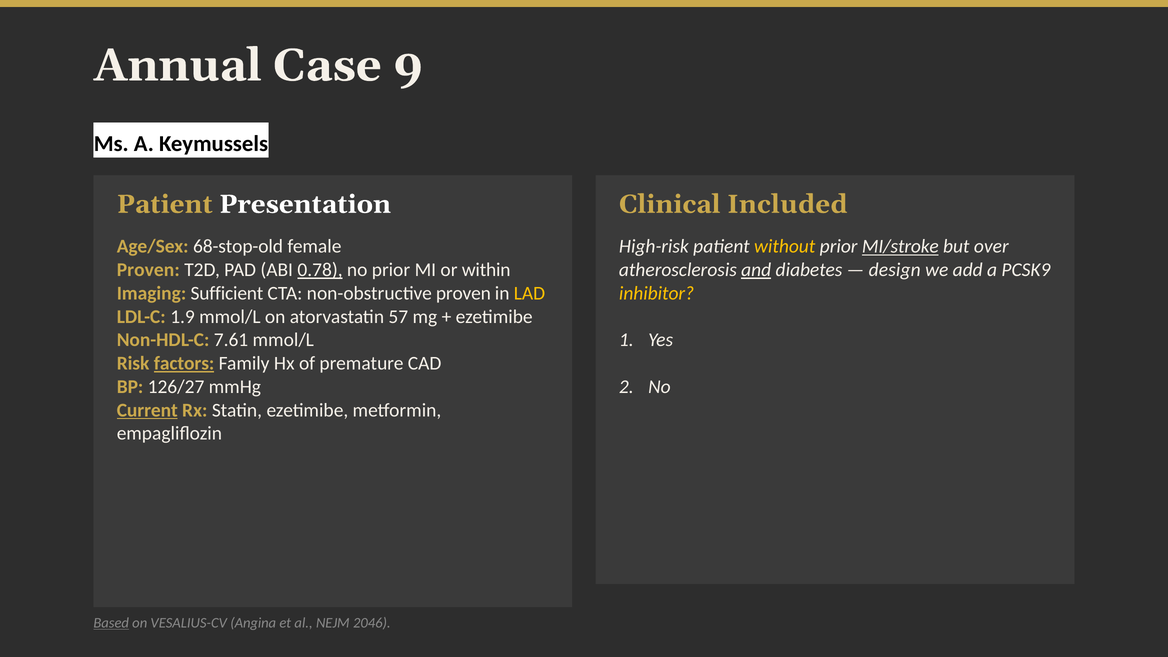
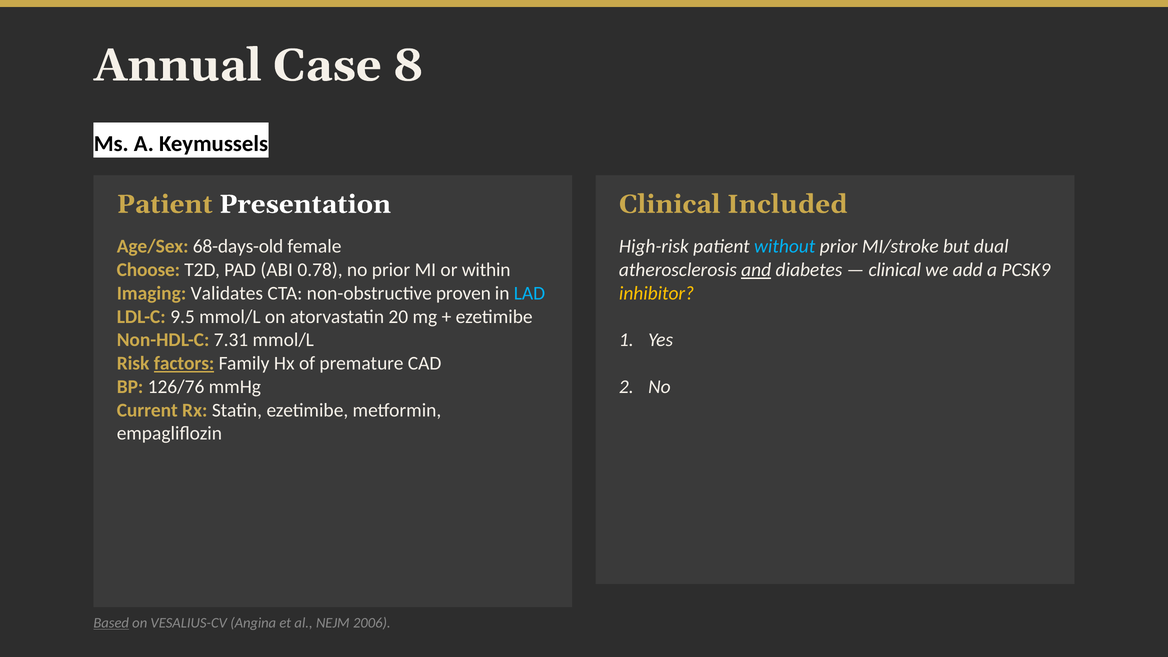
9: 9 -> 8 (408, 65)
68-stop-old: 68-stop-old -> 68-days-old (238, 247)
without colour: yellow -> light blue (785, 247)
MI/stroke underline: present -> none (900, 247)
over: over -> dual (991, 247)
Proven: Proven -> Choose (148, 270)
0.78 underline: present -> none (320, 270)
design: design -> clinical (895, 270)
Sufficient: Sufficient -> Validates (227, 293)
LAD colour: yellow -> light blue (529, 293)
1.9: 1.9 -> 9.5 (183, 317)
57: 57 -> 20 (398, 317)
7.61: 7.61 -> 7.31 (231, 340)
126/27: 126/27 -> 126/76 (176, 387)
Current underline: present -> none (147, 410)
2046: 2046 -> 2006 (372, 623)
